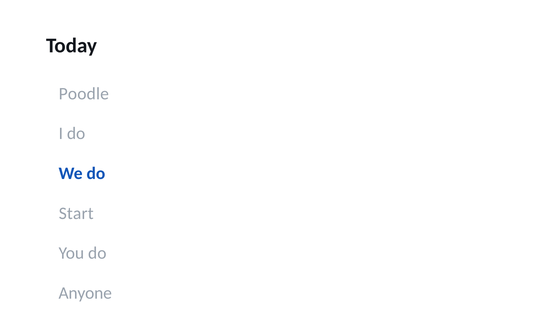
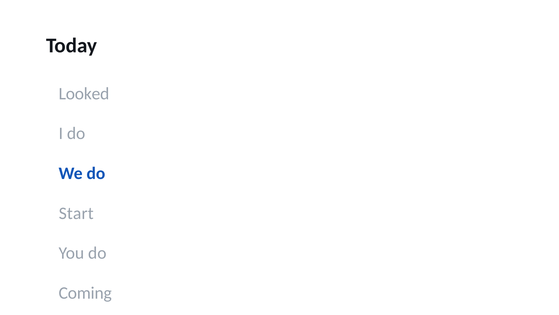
Poodle: Poodle -> Looked (84, 93)
Anyone: Anyone -> Coming (85, 293)
